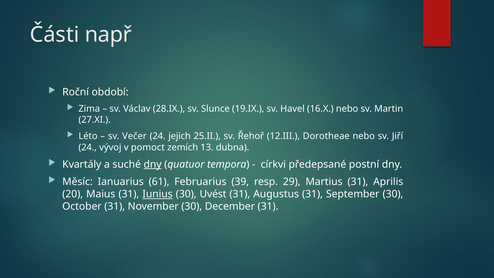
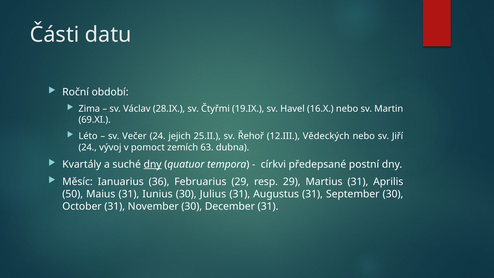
např: např -> datu (108, 35)
Slunce: Slunce -> Čtyřmi (215, 109)
27.XI: 27.XI -> 69.XI (95, 120)
Dorotheae: Dorotheae -> Vědeckých (326, 136)
13: 13 -> 63 (207, 147)
61: 61 -> 36 (159, 182)
Februarius 39: 39 -> 29 (240, 182)
20: 20 -> 50 (73, 194)
Iunius underline: present -> none (158, 194)
Uvést: Uvést -> Julius (213, 194)
